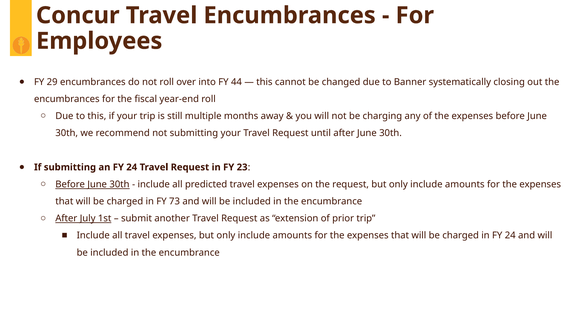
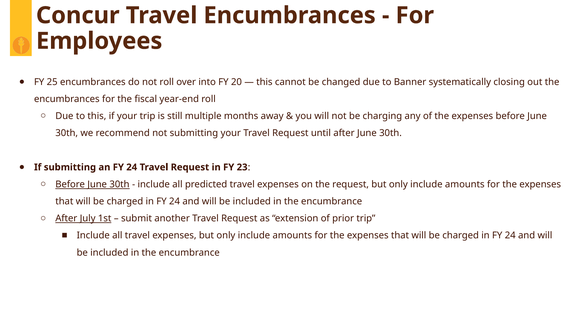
29: 29 -> 25 (52, 82)
44: 44 -> 20 (236, 82)
73: 73 -> 24 (175, 201)
